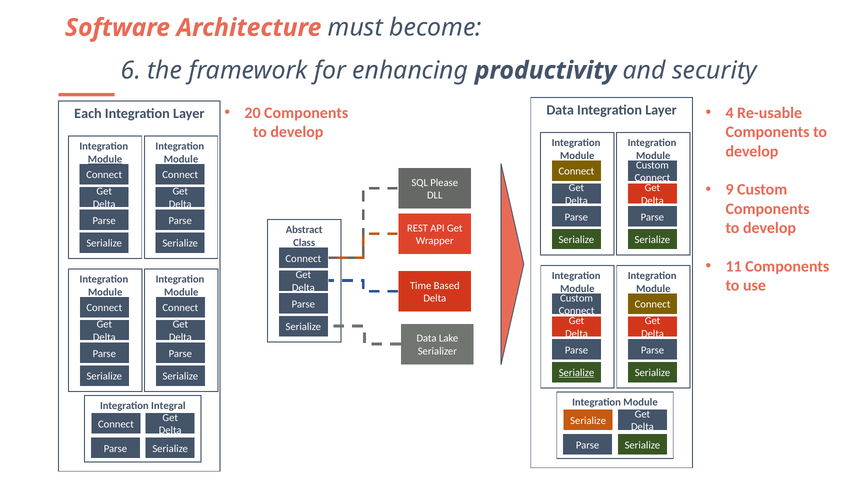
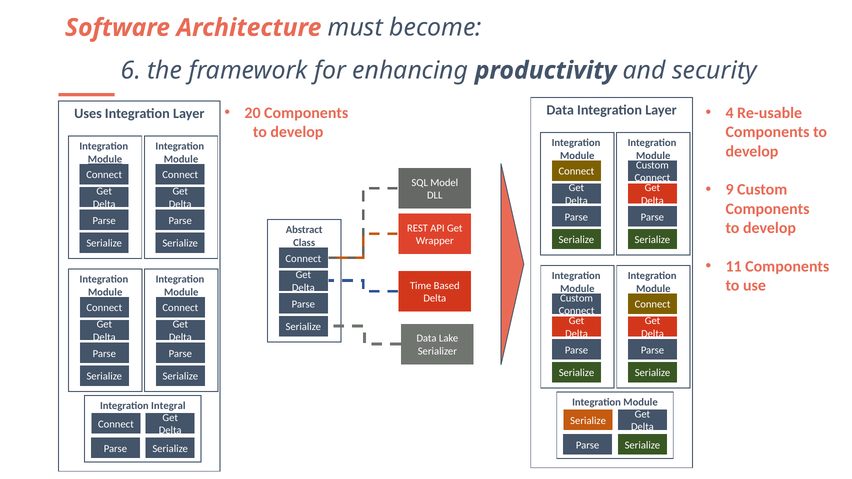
Each: Each -> Uses (88, 114)
Please: Please -> Model (444, 183)
Serialize underline: present -> none (577, 373)
